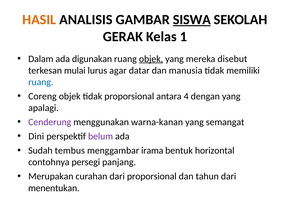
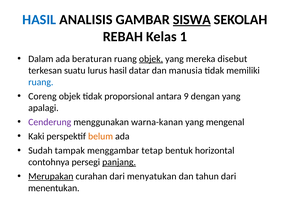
HASIL colour: orange -> blue (39, 20)
GERAK: GERAK -> REBAH (123, 37)
digunakan: digunakan -> beraturan (92, 59)
mulai: mulai -> suatu (75, 70)
lurus agar: agar -> hasil (118, 70)
4: 4 -> 9 (186, 96)
semangat: semangat -> mengenal (225, 122)
Dini: Dini -> Kaki (36, 136)
belum colour: purple -> orange (101, 136)
tembus: tembus -> tampak (70, 150)
irama: irama -> tetap (152, 150)
panjang underline: none -> present (119, 162)
Merupakan underline: none -> present (51, 176)
dari proporsional: proporsional -> menyatukan (152, 176)
